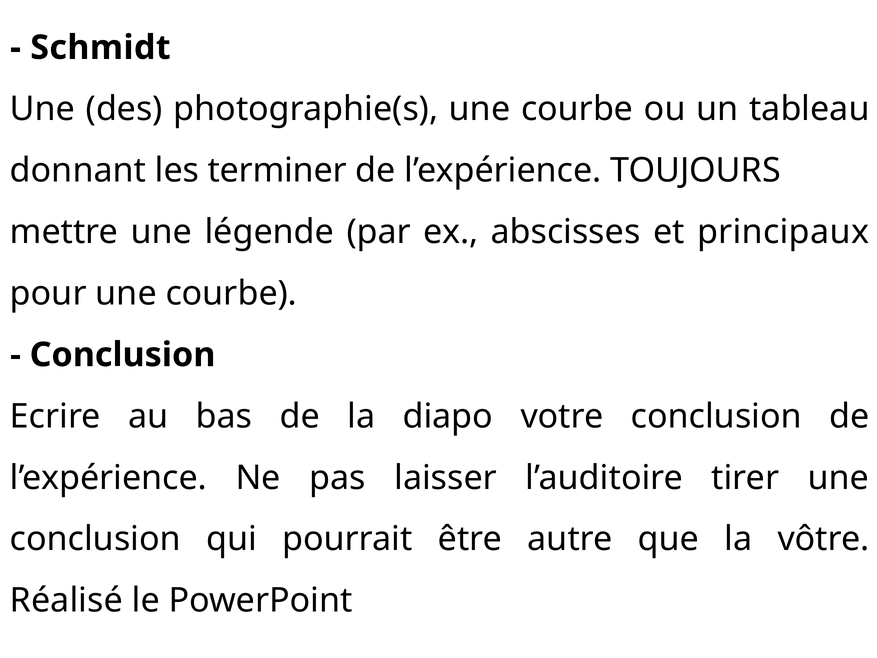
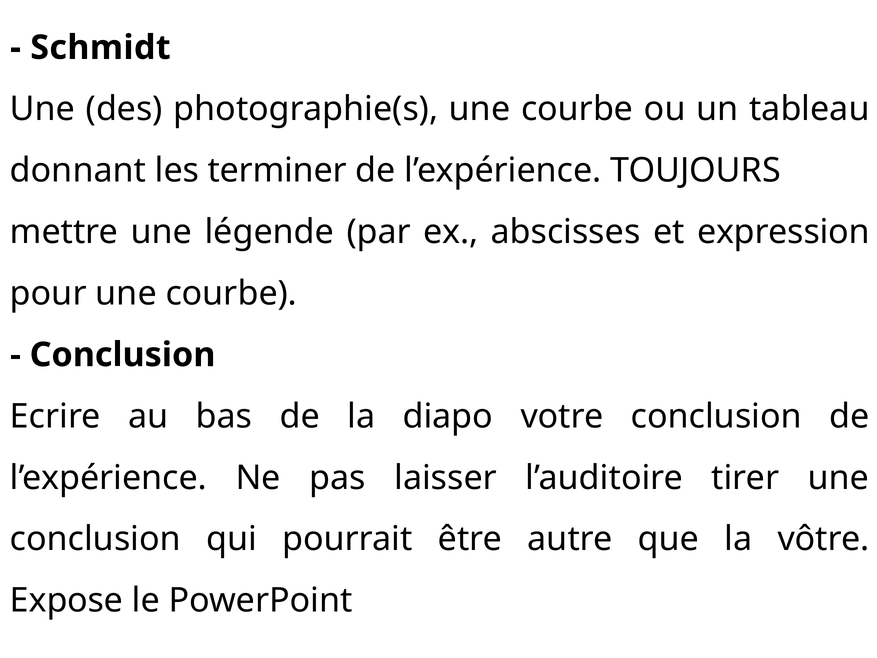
principaux: principaux -> expression (783, 232)
Réalisé: Réalisé -> Expose (67, 600)
